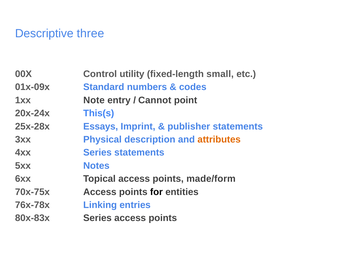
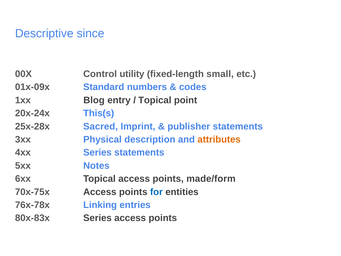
three: three -> since (91, 33)
Note: Note -> Blog (94, 100)
Cannot: Cannot -> Topical (155, 100)
Essays: Essays -> Sacred (101, 126)
for colour: black -> blue (156, 192)
